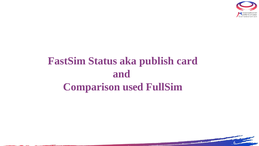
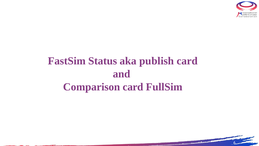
Comparison used: used -> card (133, 87)
